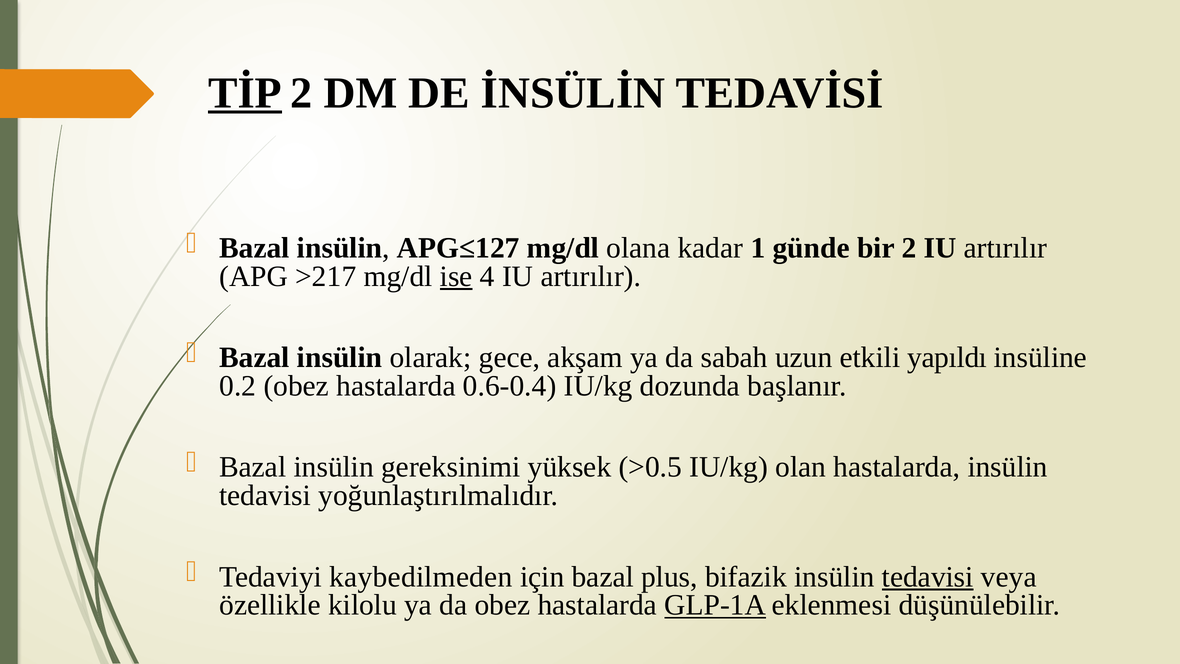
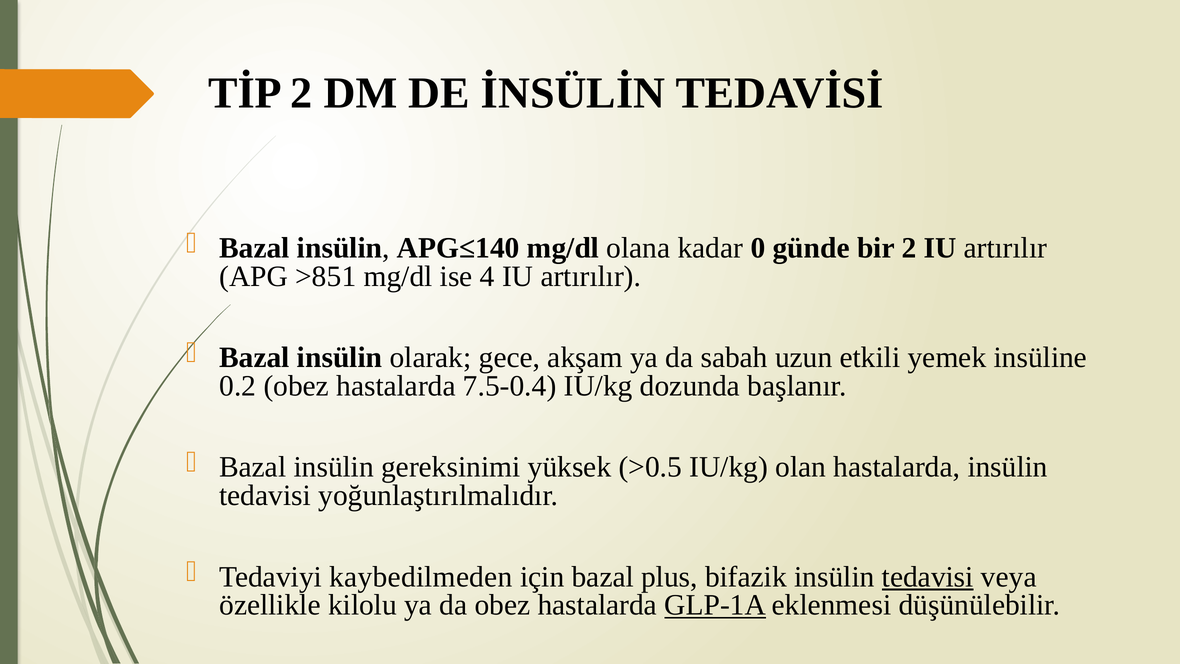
TİP underline: present -> none (245, 93)
APG≤127: APG≤127 -> APG≤140 (458, 248)
1: 1 -> 0 (758, 248)
>217: >217 -> >851 (326, 276)
ise underline: present -> none (456, 276)
yapıldı: yapıldı -> yemek (947, 357)
0.6-0.4: 0.6-0.4 -> 7.5-0.4 (510, 386)
